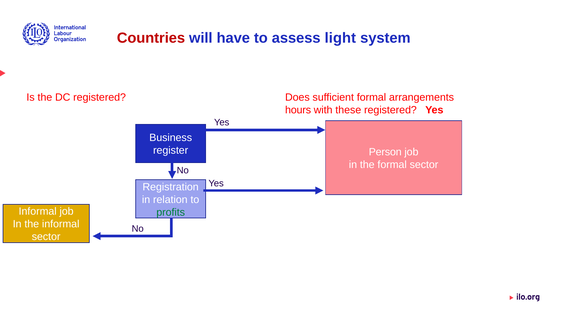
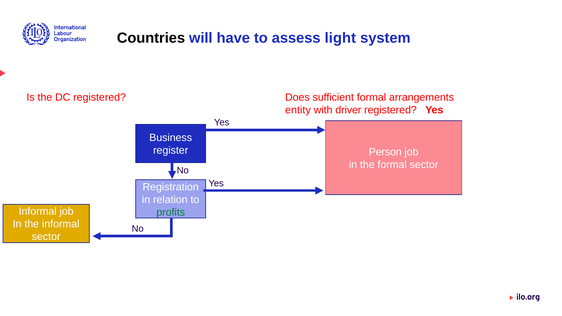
Countries colour: red -> black (151, 38)
hours: hours -> entity (298, 110)
these: these -> driver (348, 110)
